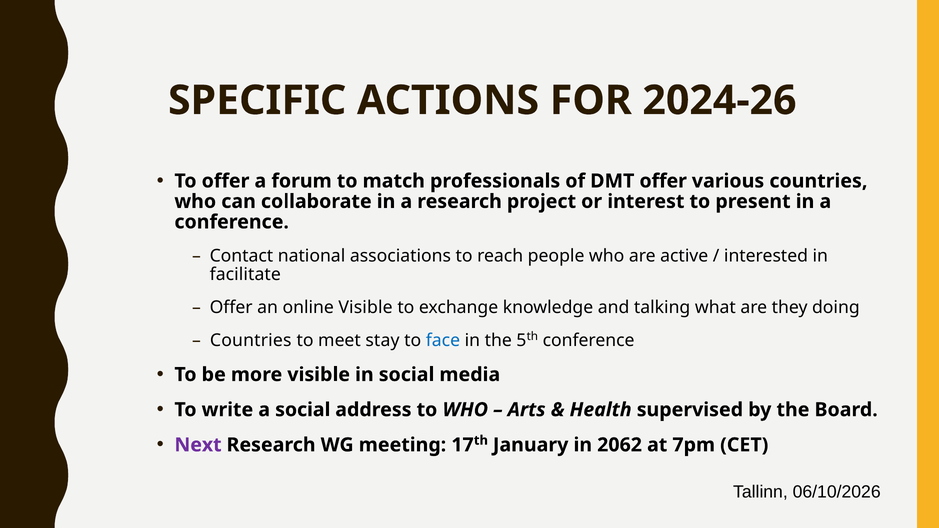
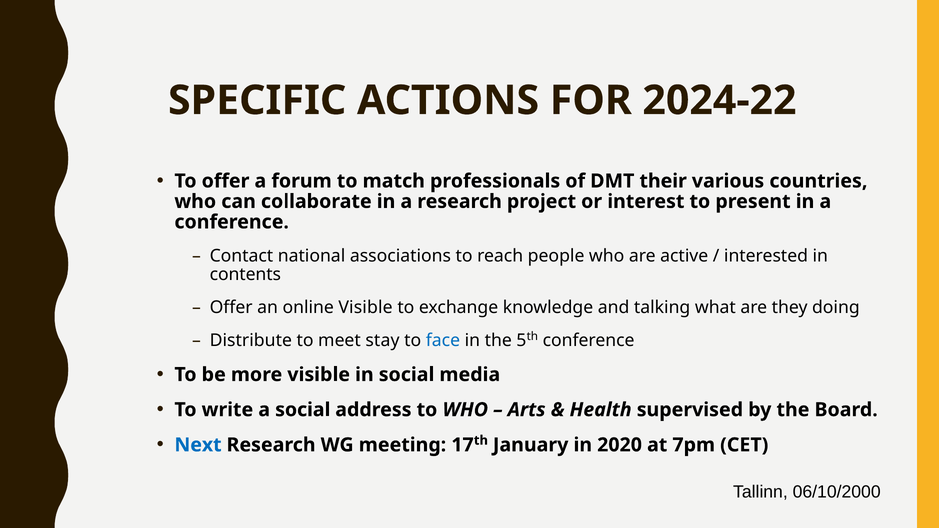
2024-26: 2024-26 -> 2024-22 (719, 101)
DMT offer: offer -> their (663, 181)
facilitate: facilitate -> contents (245, 275)
Countries: Countries -> Distribute (251, 341)
Next colour: purple -> blue (198, 445)
2062: 2062 -> 2020 (620, 445)
06/10/2026: 06/10/2026 -> 06/10/2000 (837, 492)
